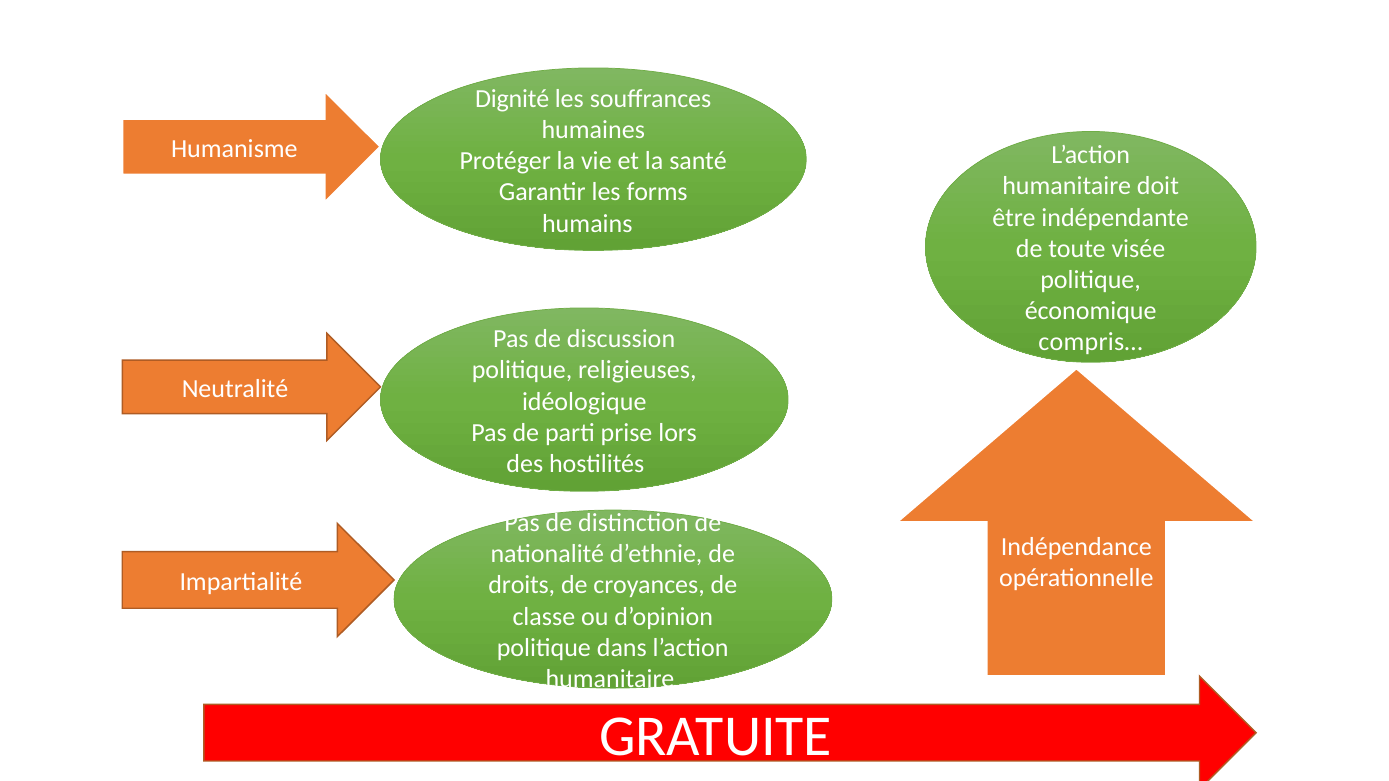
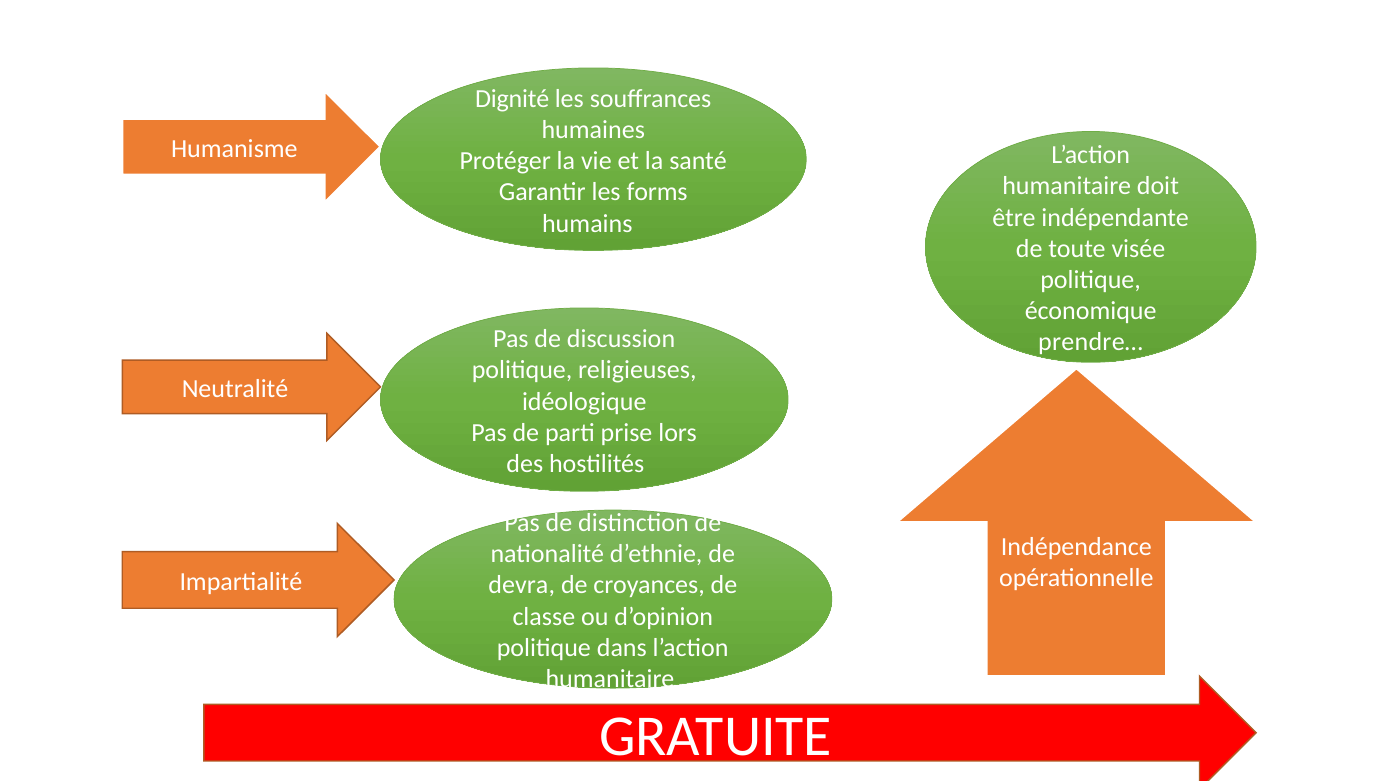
compris…: compris… -> prendre… (1091, 343)
droits: droits -> devra (522, 585)
